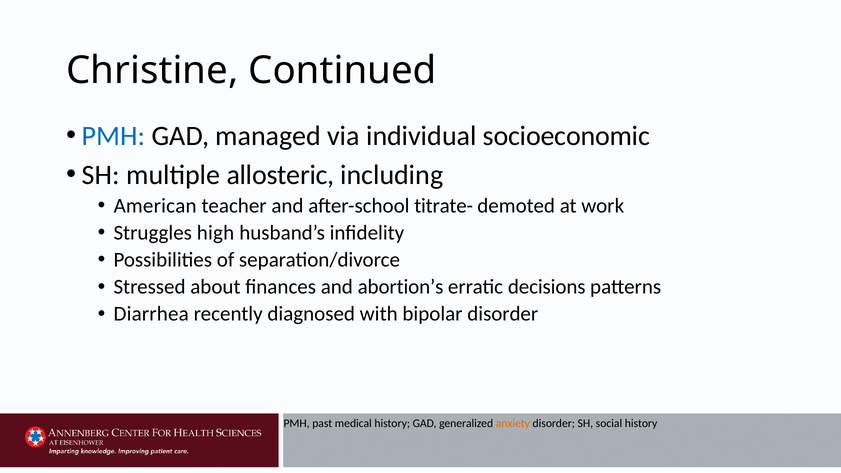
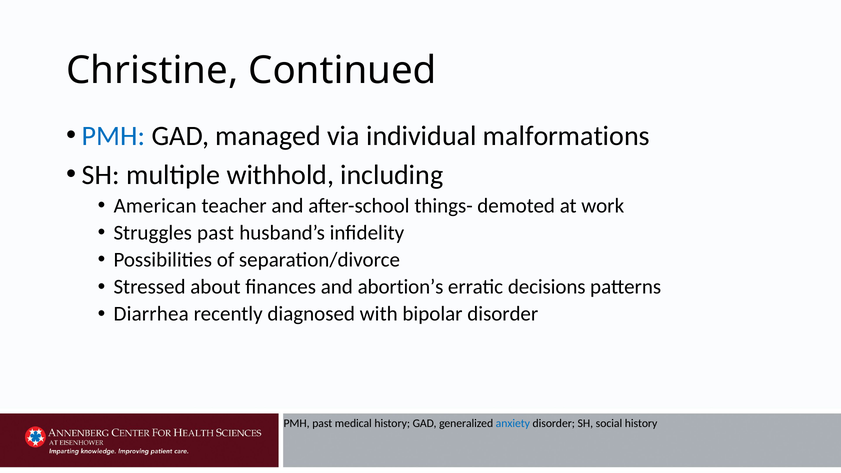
socioeconomic: socioeconomic -> malformations (566, 136)
allosteric: allosteric -> withhold (280, 175)
titrate-: titrate- -> things- (444, 206)
Struggles high: high -> past (216, 233)
anxiety colour: orange -> blue (513, 424)
